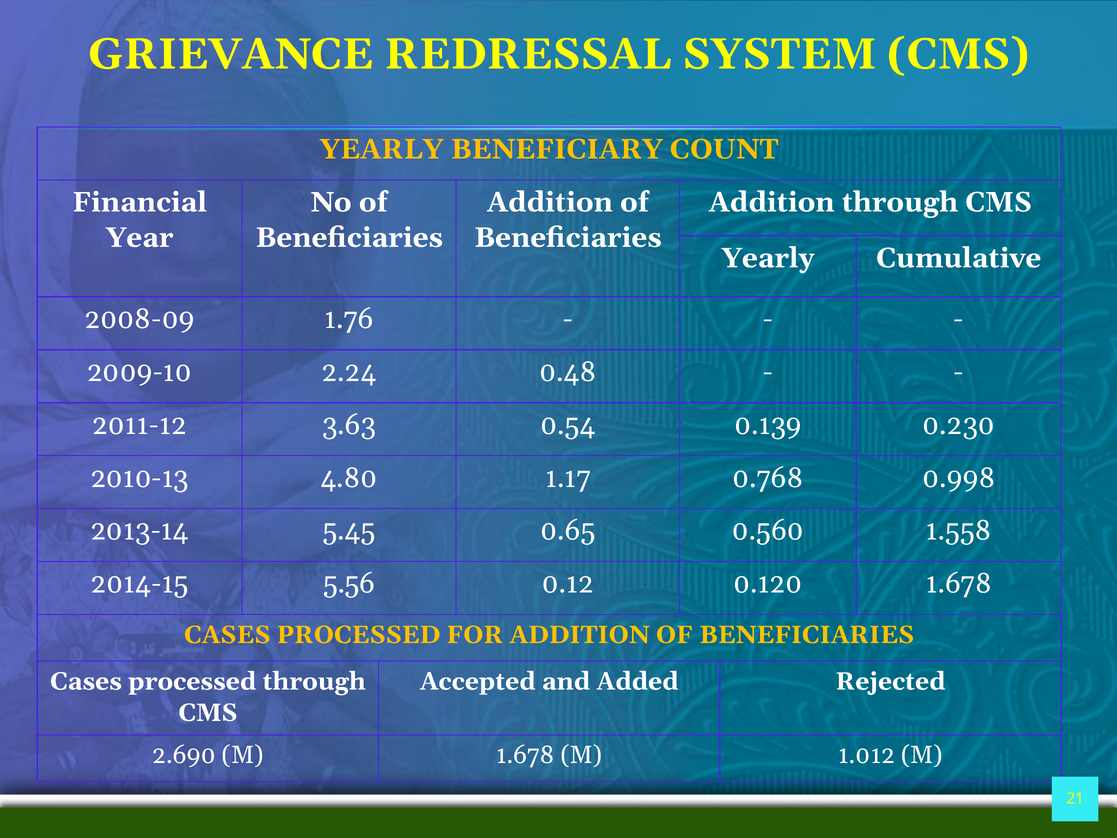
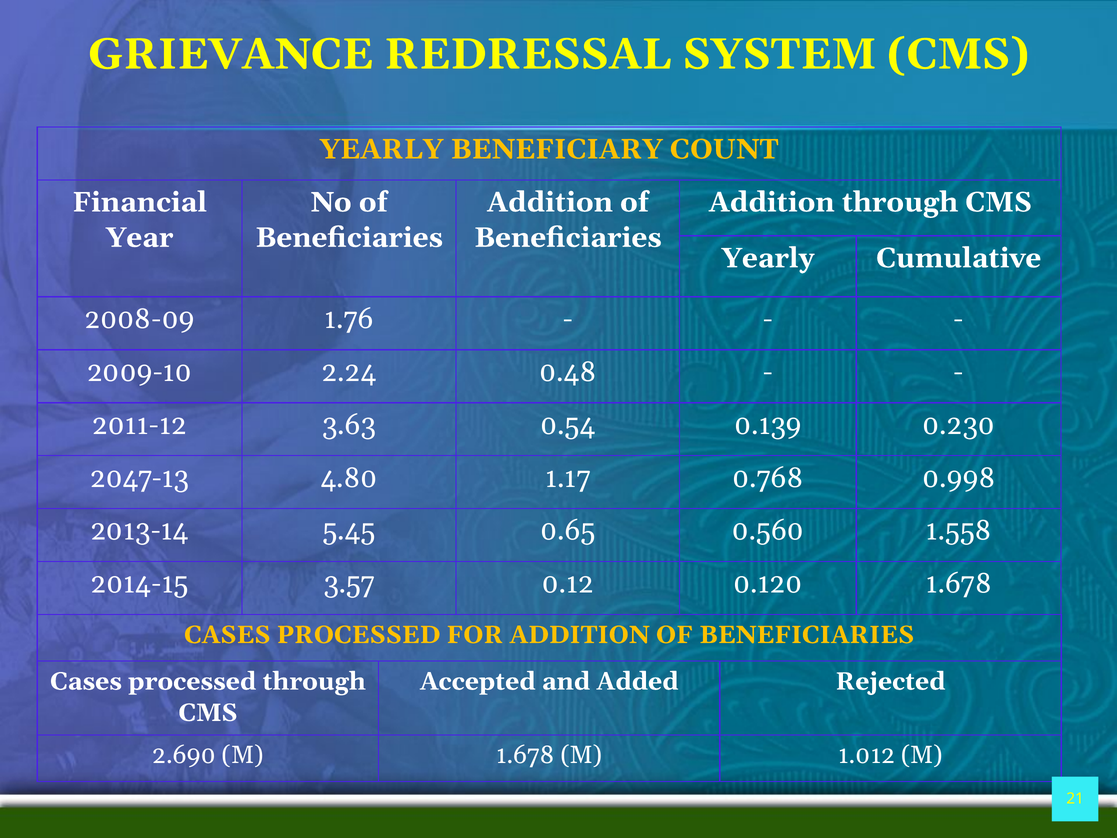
2010-13: 2010-13 -> 2047-13 (140, 478)
5.56: 5.56 -> 3.57 (349, 584)
